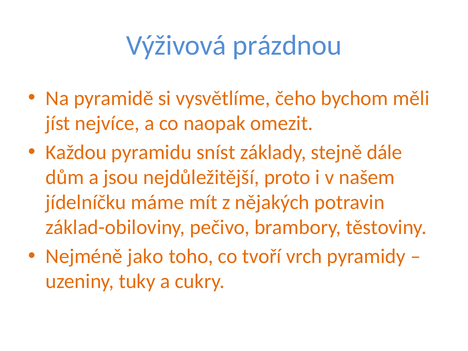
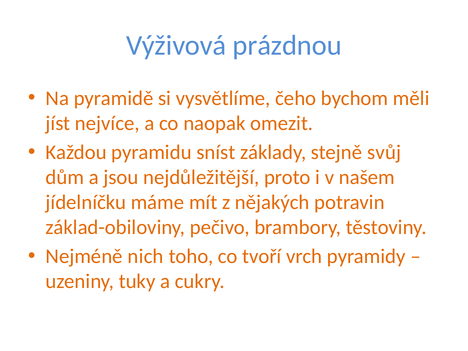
dále: dále -> svůj (384, 152)
jako: jako -> nich (146, 256)
